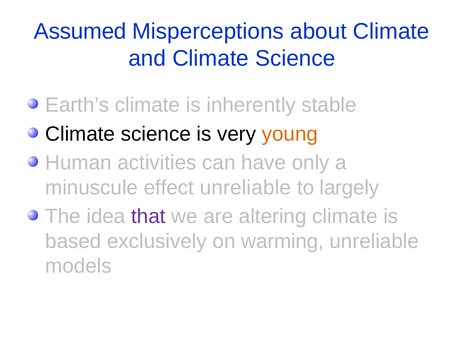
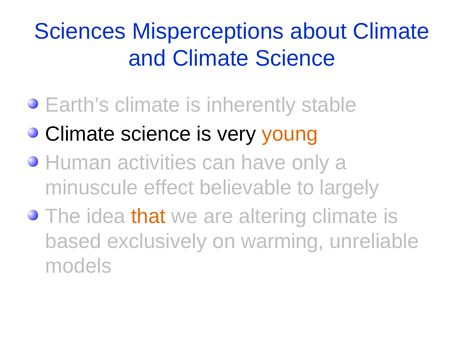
Assumed: Assumed -> Sciences (80, 31)
effect unreliable: unreliable -> believable (246, 188)
that colour: purple -> orange (148, 216)
